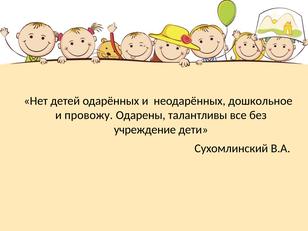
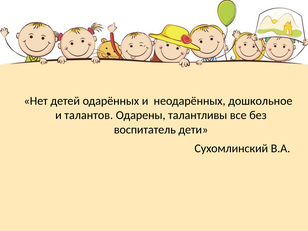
провожу: провожу -> талантов (89, 115)
учреждение: учреждение -> воспитатель (145, 130)
